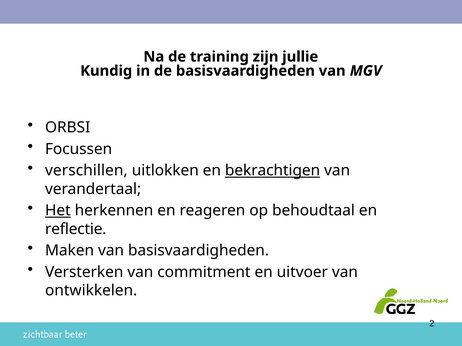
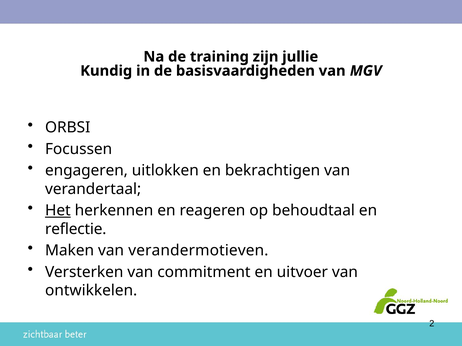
verschillen: verschillen -> engageren (86, 171)
bekrachtigen underline: present -> none (273, 171)
van basisvaardigheden: basisvaardigheden -> verandermotieven (198, 251)
